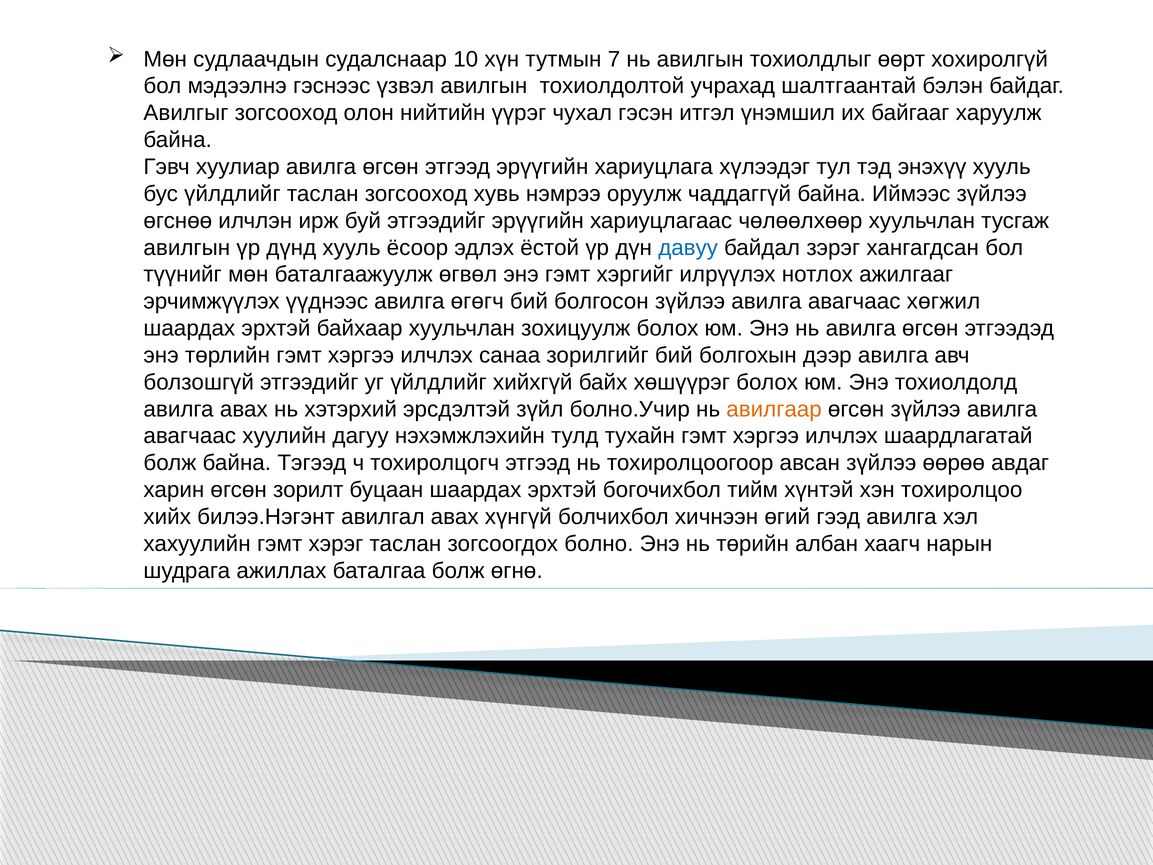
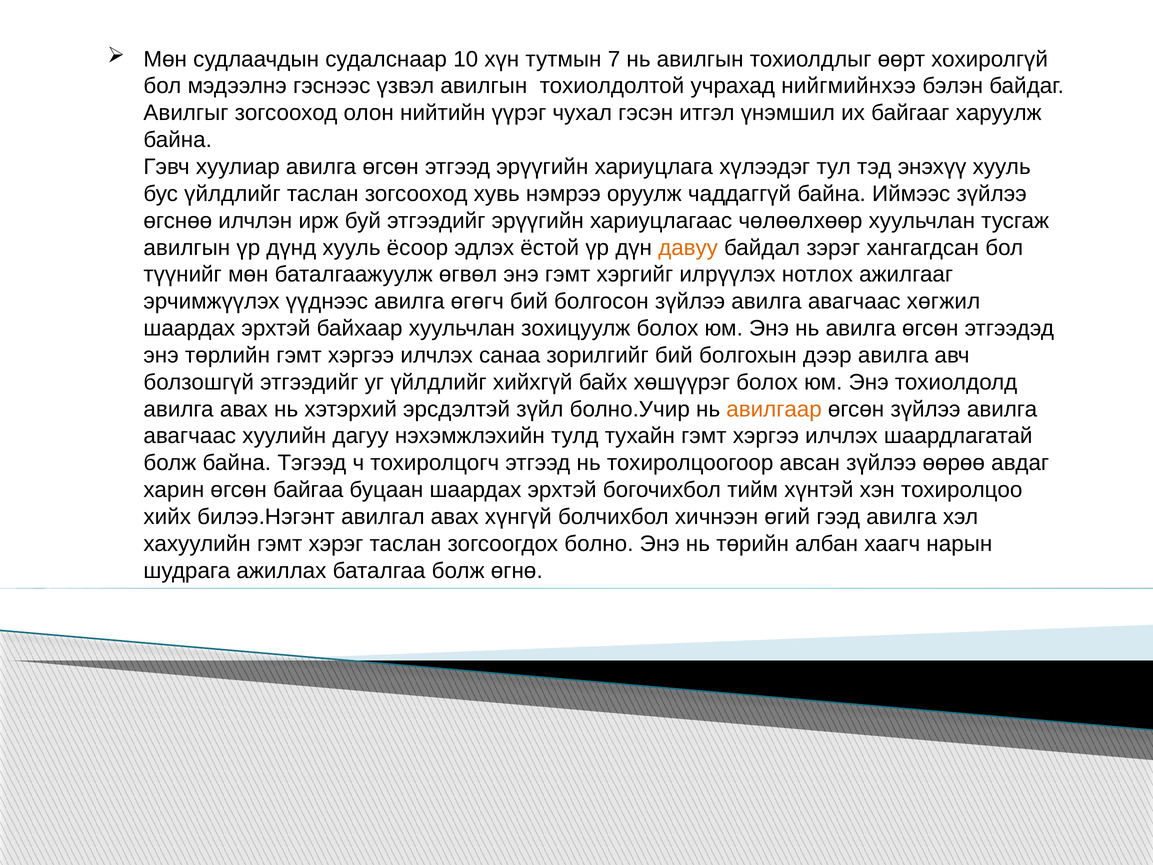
шалтгаантай: шалтгаантай -> нийгмийнхээ (849, 86)
давуу colour: blue -> orange (688, 248)
зорилт: зорилт -> байгаа (308, 490)
